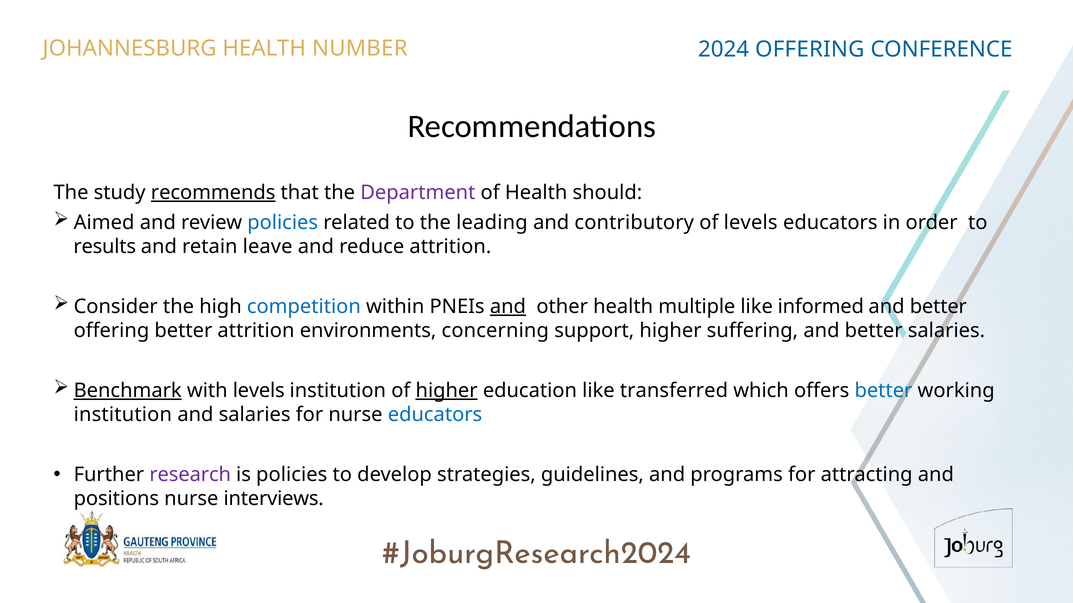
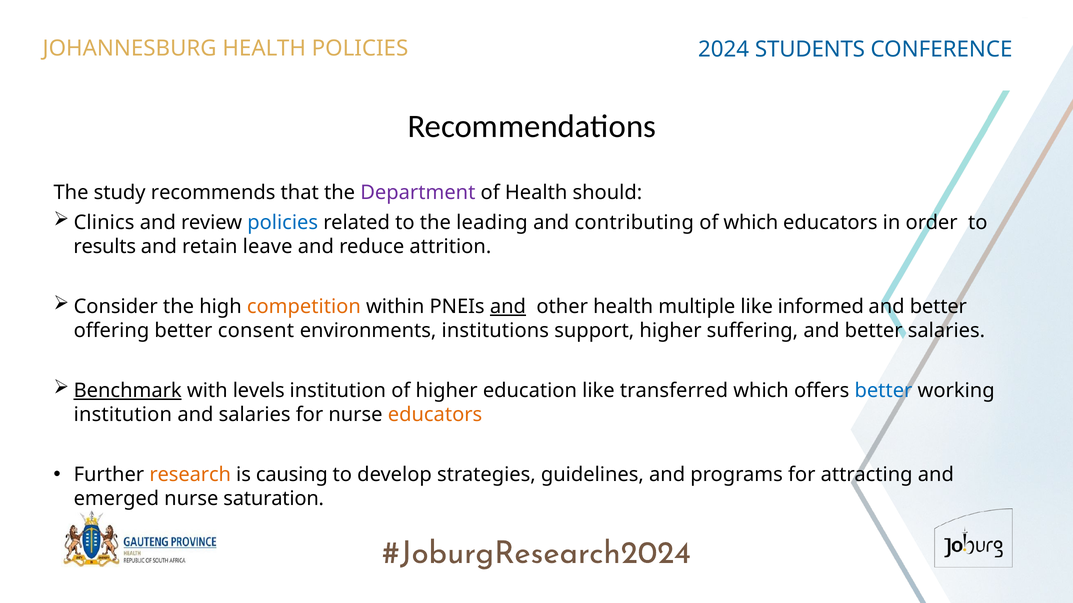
HEALTH NUMBER: NUMBER -> POLICIES (360, 48)
2024 OFFERING: OFFERING -> STUDENTS (810, 50)
recommends underline: present -> none (213, 193)
Aimed: Aimed -> Clinics (104, 223)
contributory: contributory -> contributing (634, 223)
of levels: levels -> which (751, 223)
competition colour: blue -> orange (304, 307)
better attrition: attrition -> consent (256, 331)
concerning: concerning -> institutions (495, 331)
higher underline: present -> none (447, 391)
educators colour: blue -> orange (435, 415)
research colour: purple -> orange (190, 475)
is policies: policies -> causing (292, 475)
positions: positions -> emerged (116, 499)
interviews: interviews -> saturation (274, 499)
